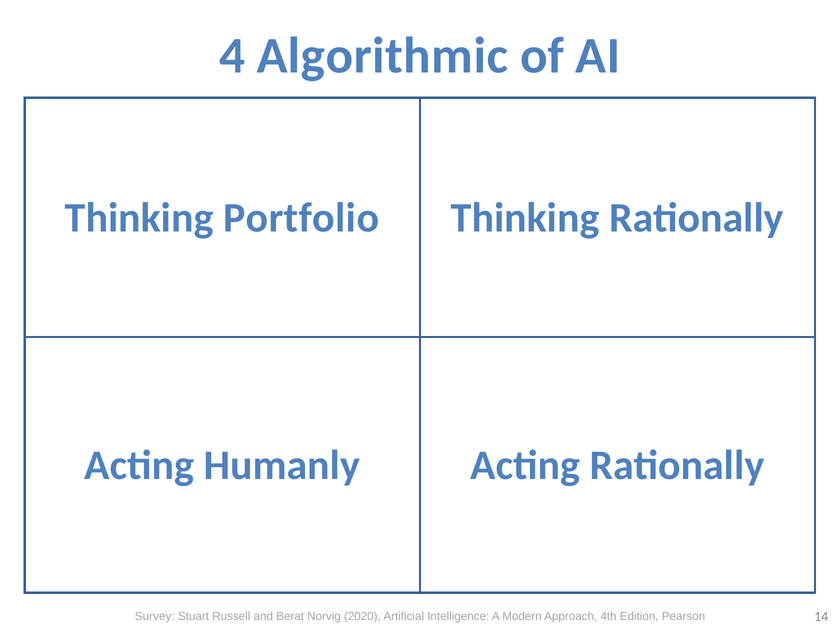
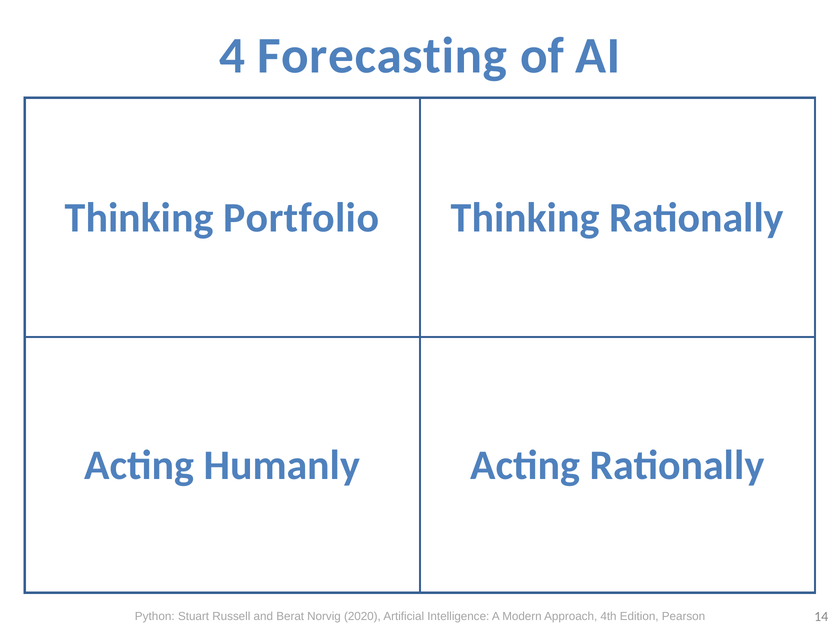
Algorithmic: Algorithmic -> Forecasting (382, 56)
Survey: Survey -> Python (155, 616)
